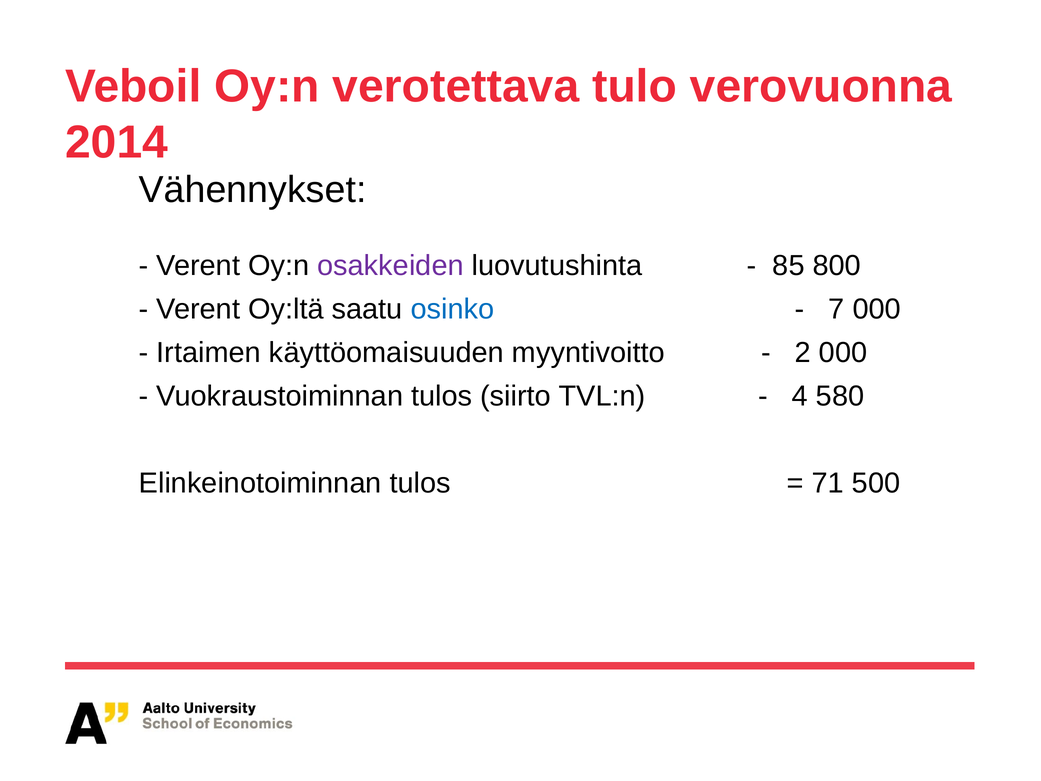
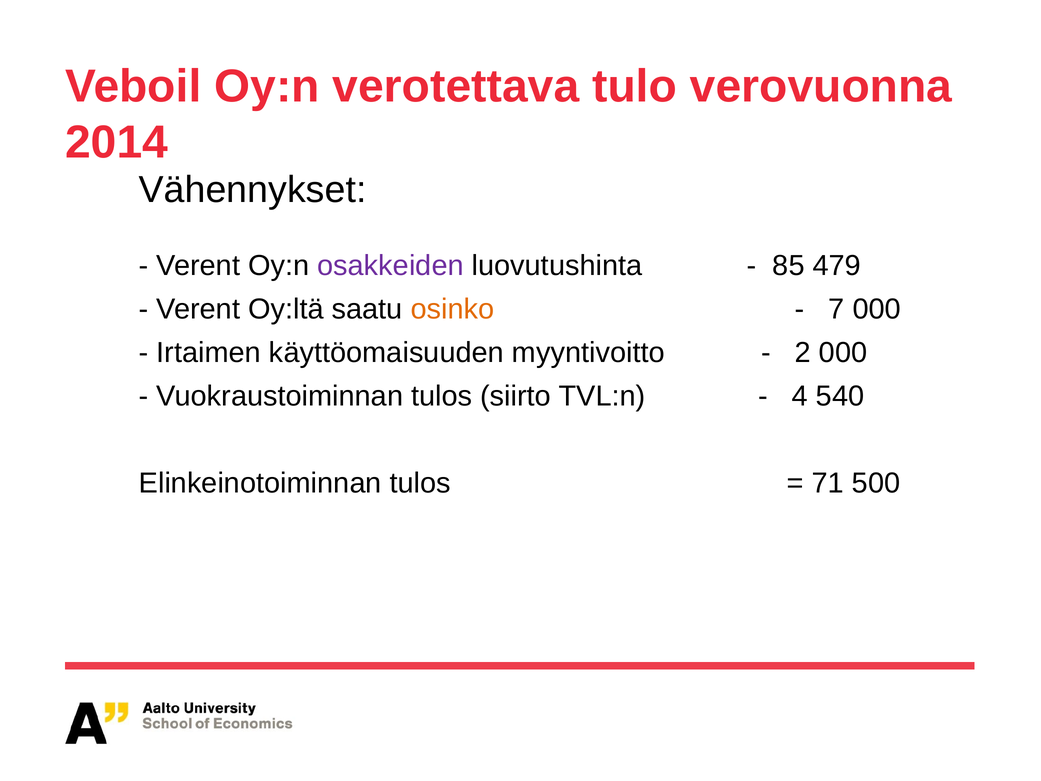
800: 800 -> 479 (837, 266)
osinko colour: blue -> orange (452, 309)
580: 580 -> 540 (840, 396)
